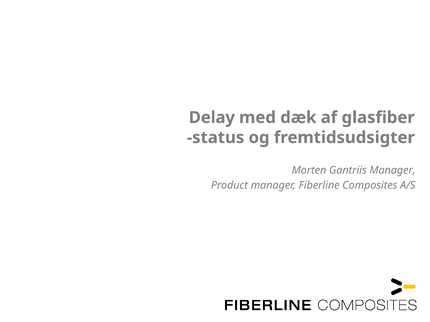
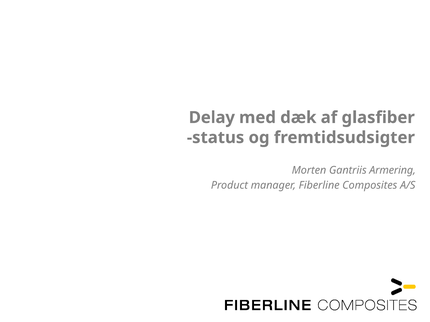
Gantriis Manager: Manager -> Armering (393, 171)
